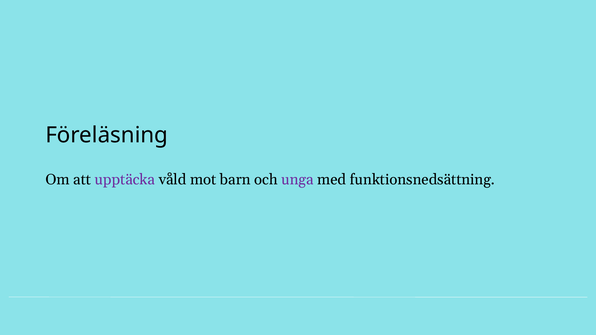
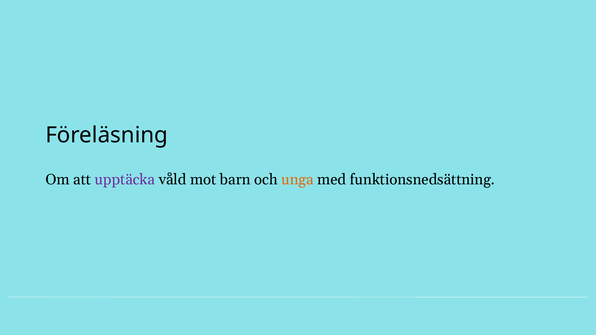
unga colour: purple -> orange (297, 180)
